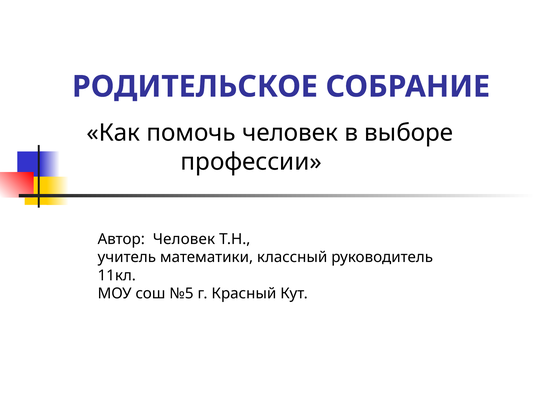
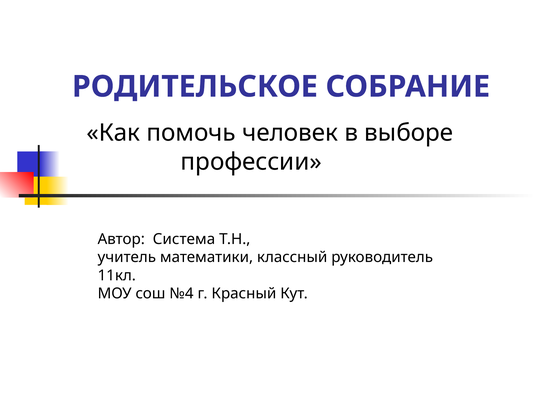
Автор Человек: Человек -> Система (184, 240)
№5: №5 -> №4 (181, 294)
